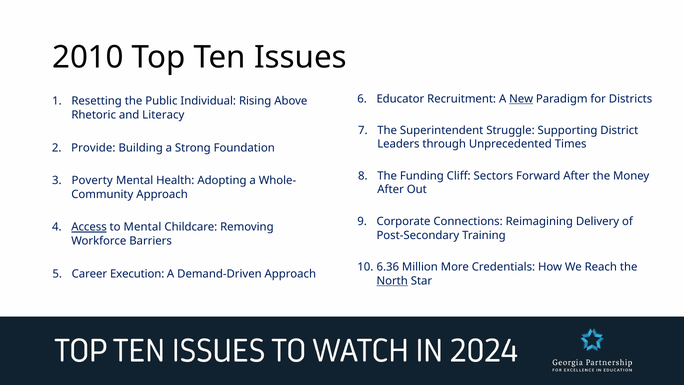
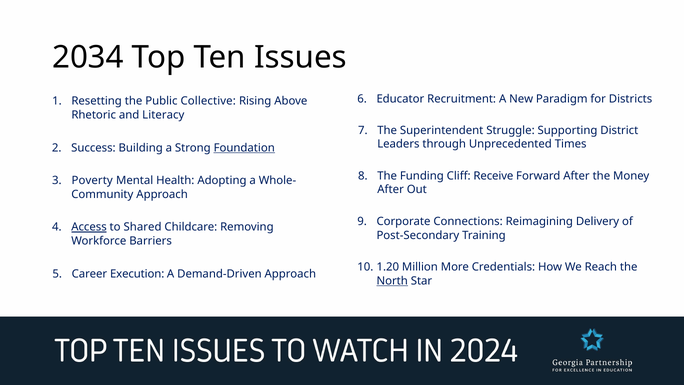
2010: 2010 -> 2034 (88, 57)
New underline: present -> none (521, 99)
Individual: Individual -> Collective (208, 101)
Provide: Provide -> Success (93, 148)
Foundation underline: none -> present (244, 148)
Sectors: Sectors -> Receive (493, 176)
to Mental: Mental -> Shared (143, 227)
6.36: 6.36 -> 1.20 (388, 267)
